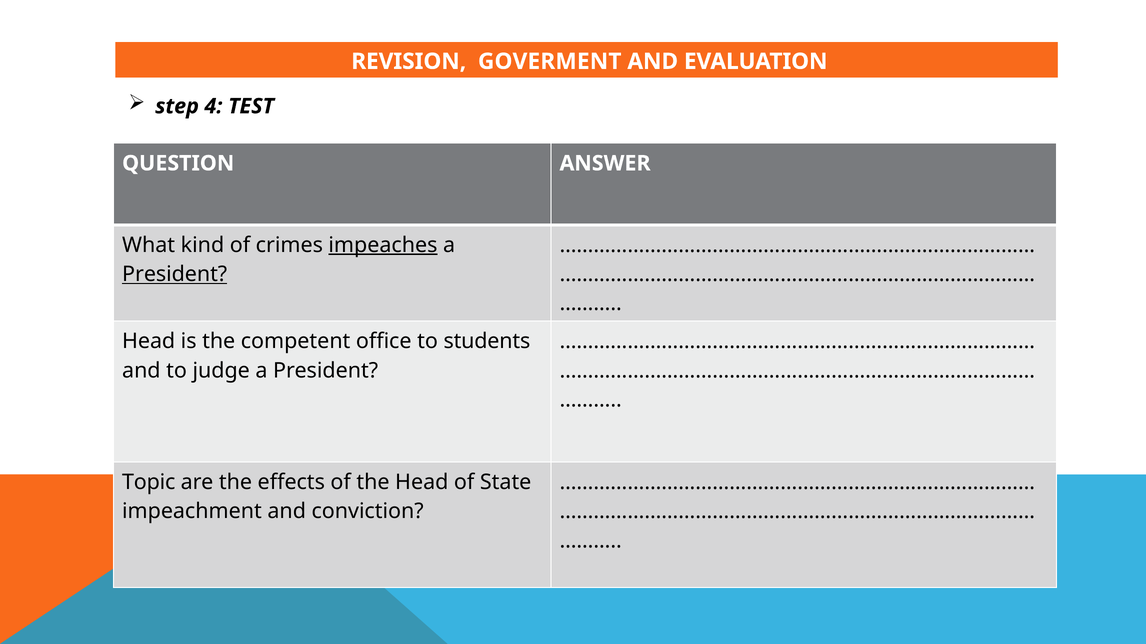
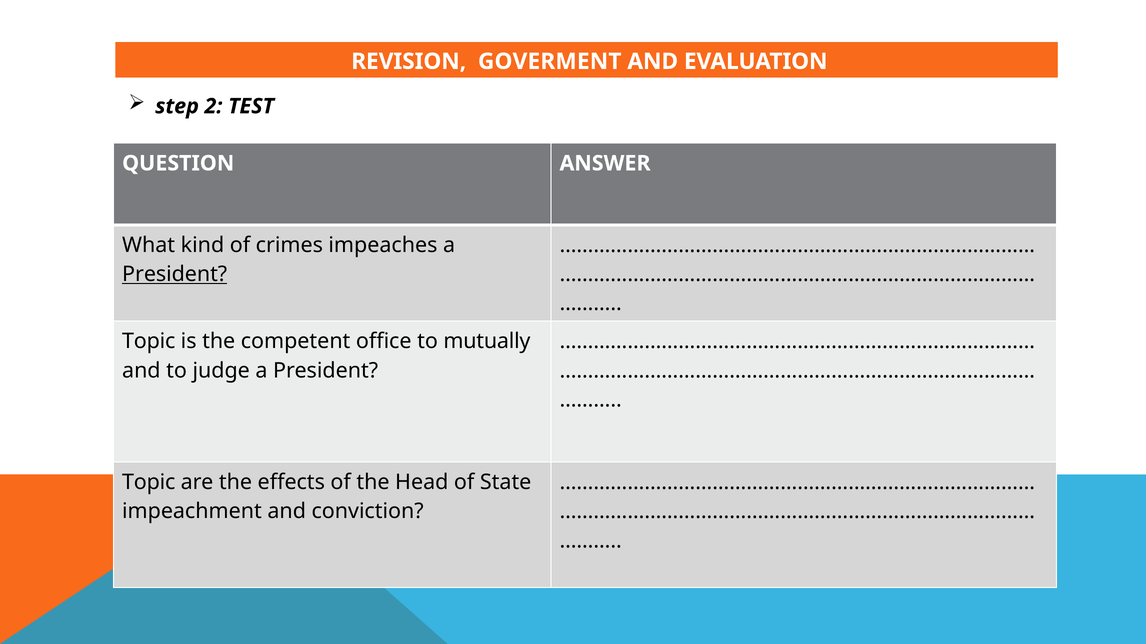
4: 4 -> 2 (214, 106)
impeaches underline: present -> none (383, 245)
Head: Head -> Topic (149, 342)
students: students -> mutually (487, 342)
